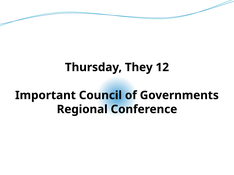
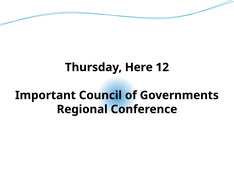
They: They -> Here (139, 67)
